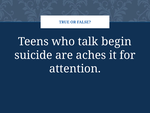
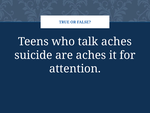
talk begin: begin -> aches (116, 41)
